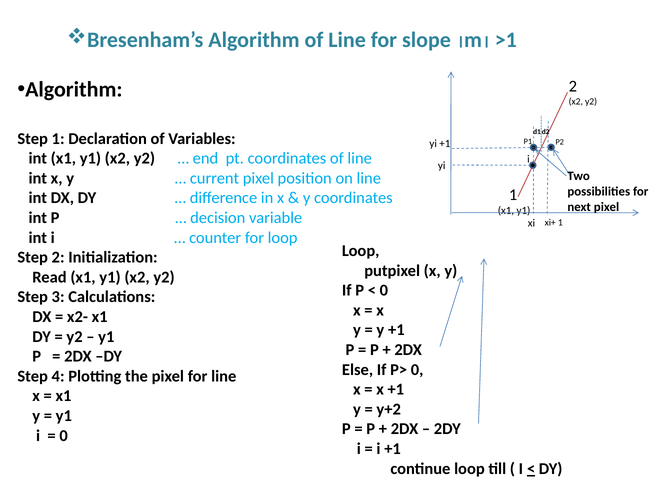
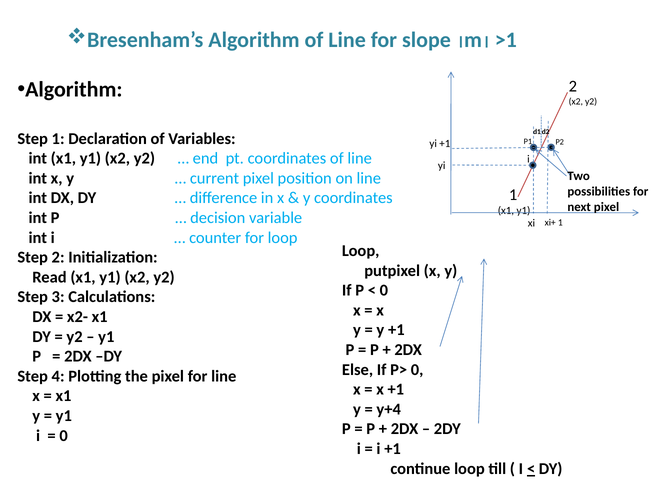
y+2: y+2 -> y+4 (389, 409)
